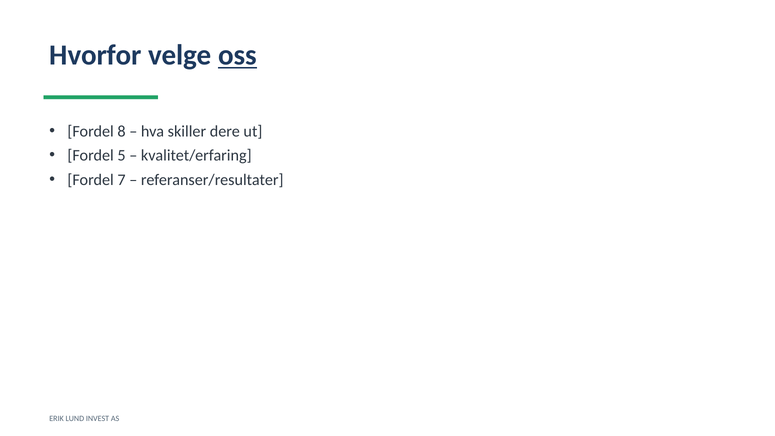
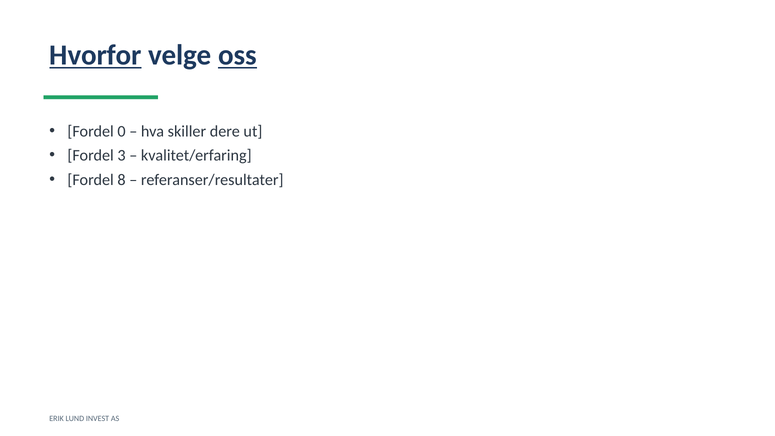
Hvorfor underline: none -> present (96, 55)
8: 8 -> 0 (122, 131)
5: 5 -> 3 (122, 155)
7: 7 -> 8 (122, 180)
